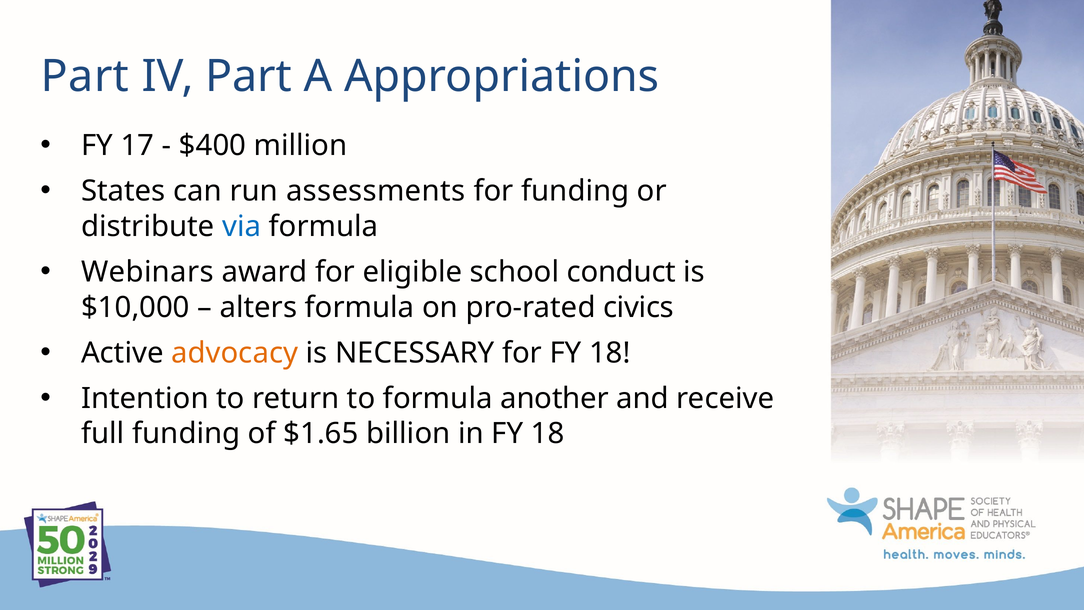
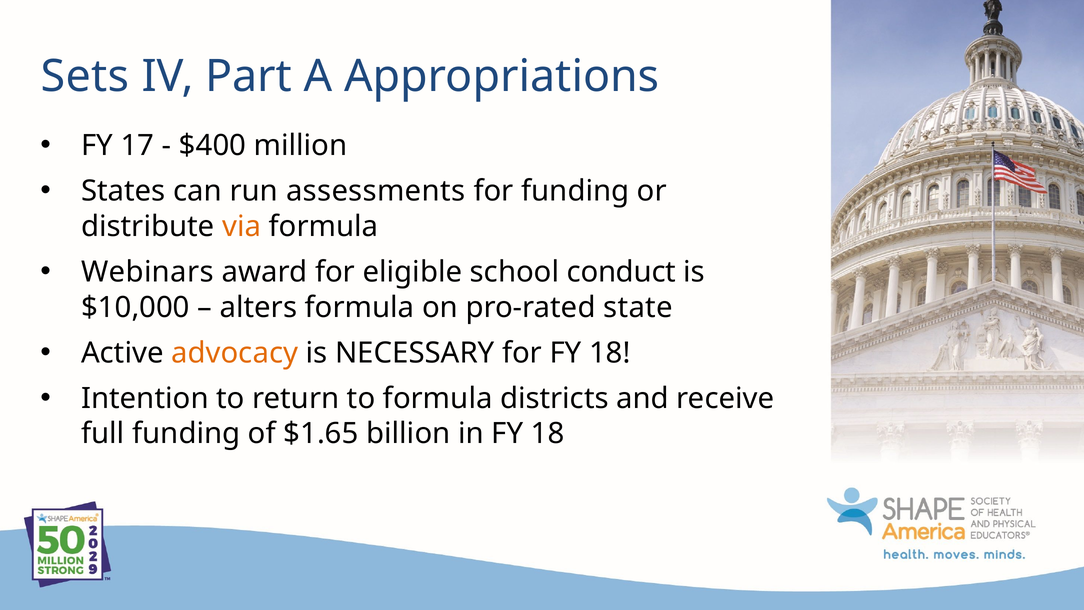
Part: Part -> Sets (85, 76)
via colour: blue -> orange (242, 227)
civics: civics -> state (638, 307)
another: another -> districts (554, 398)
